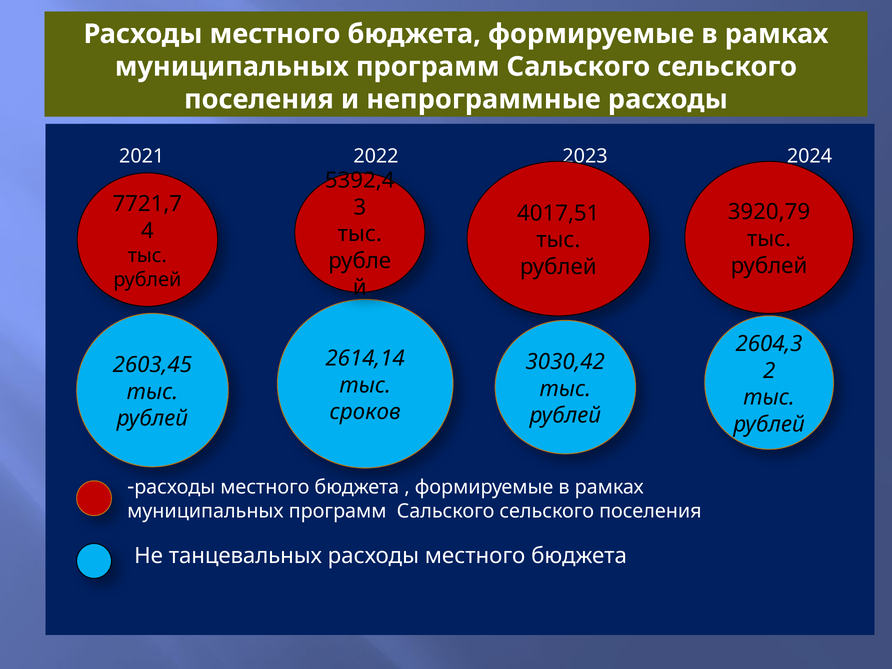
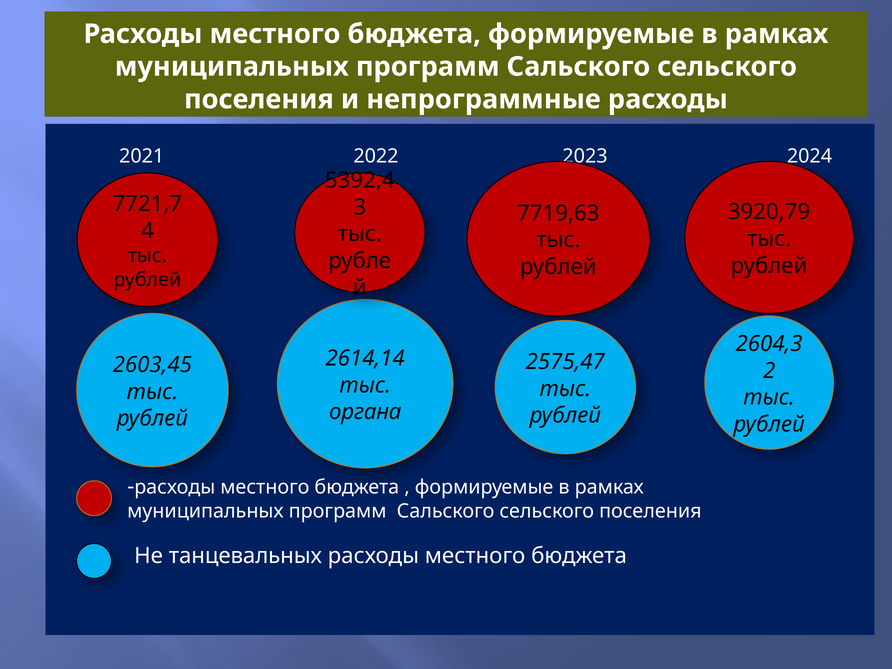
4017,51: 4017,51 -> 7719,63 (558, 213)
3030,42: 3030,42 -> 2575,47 (565, 362)
сроков: сроков -> органа (365, 412)
